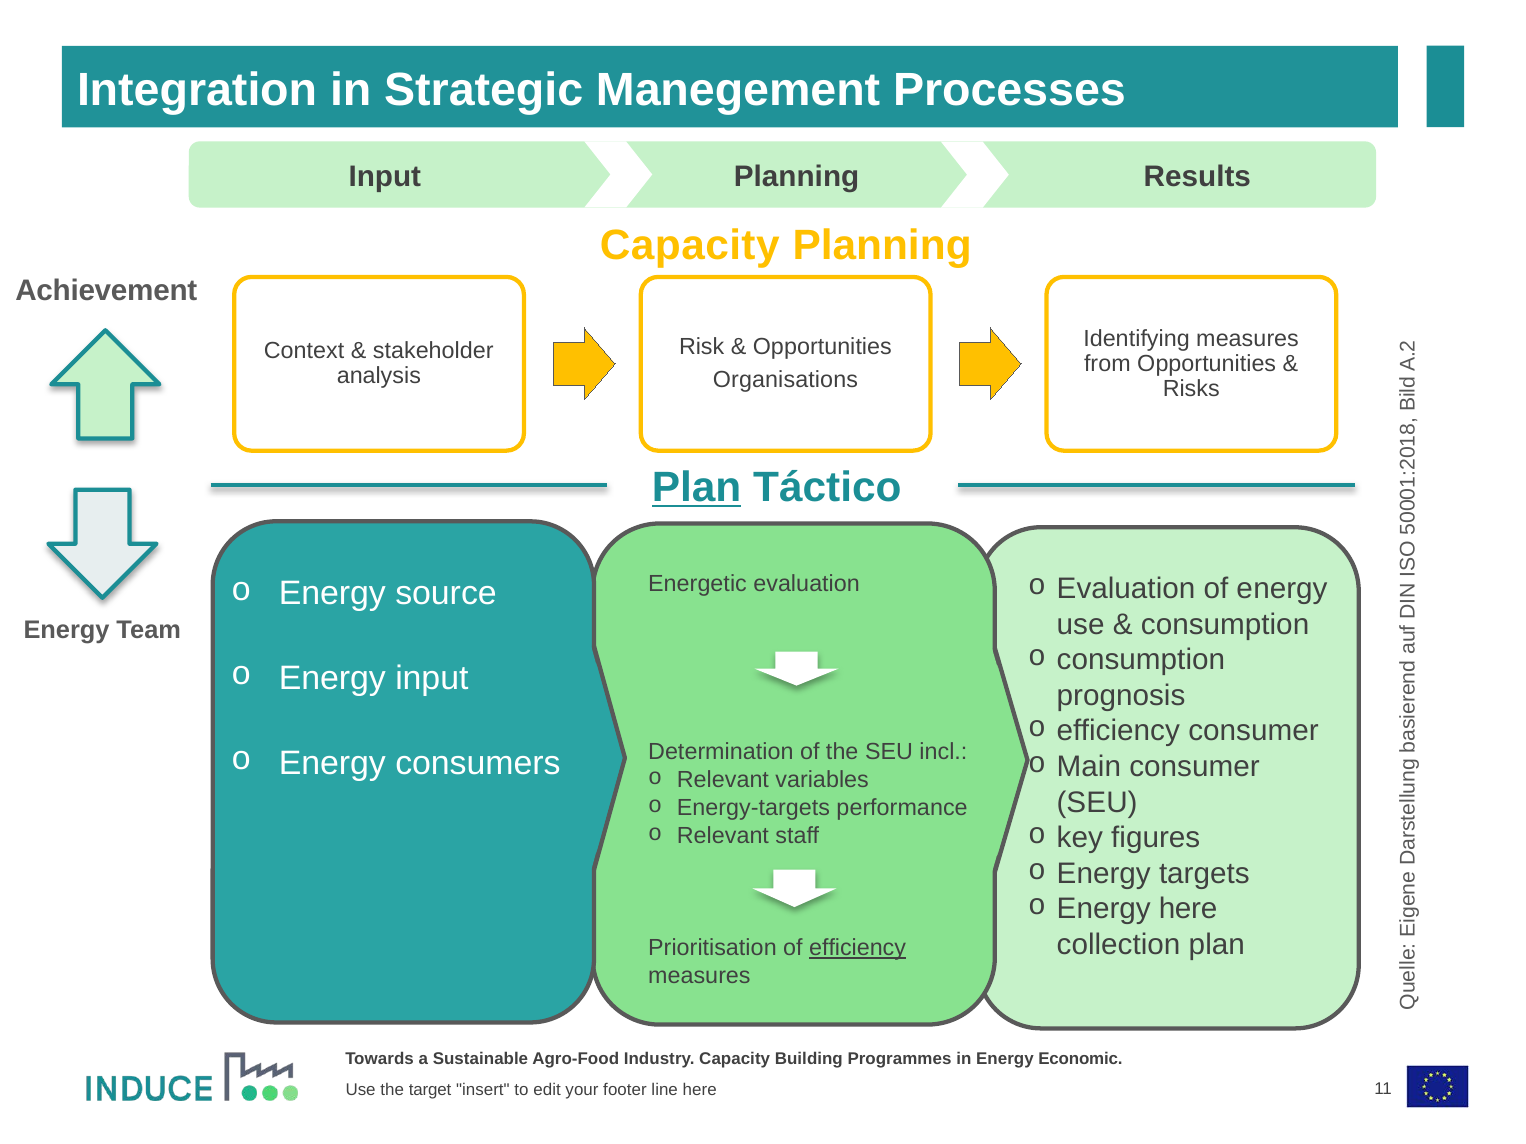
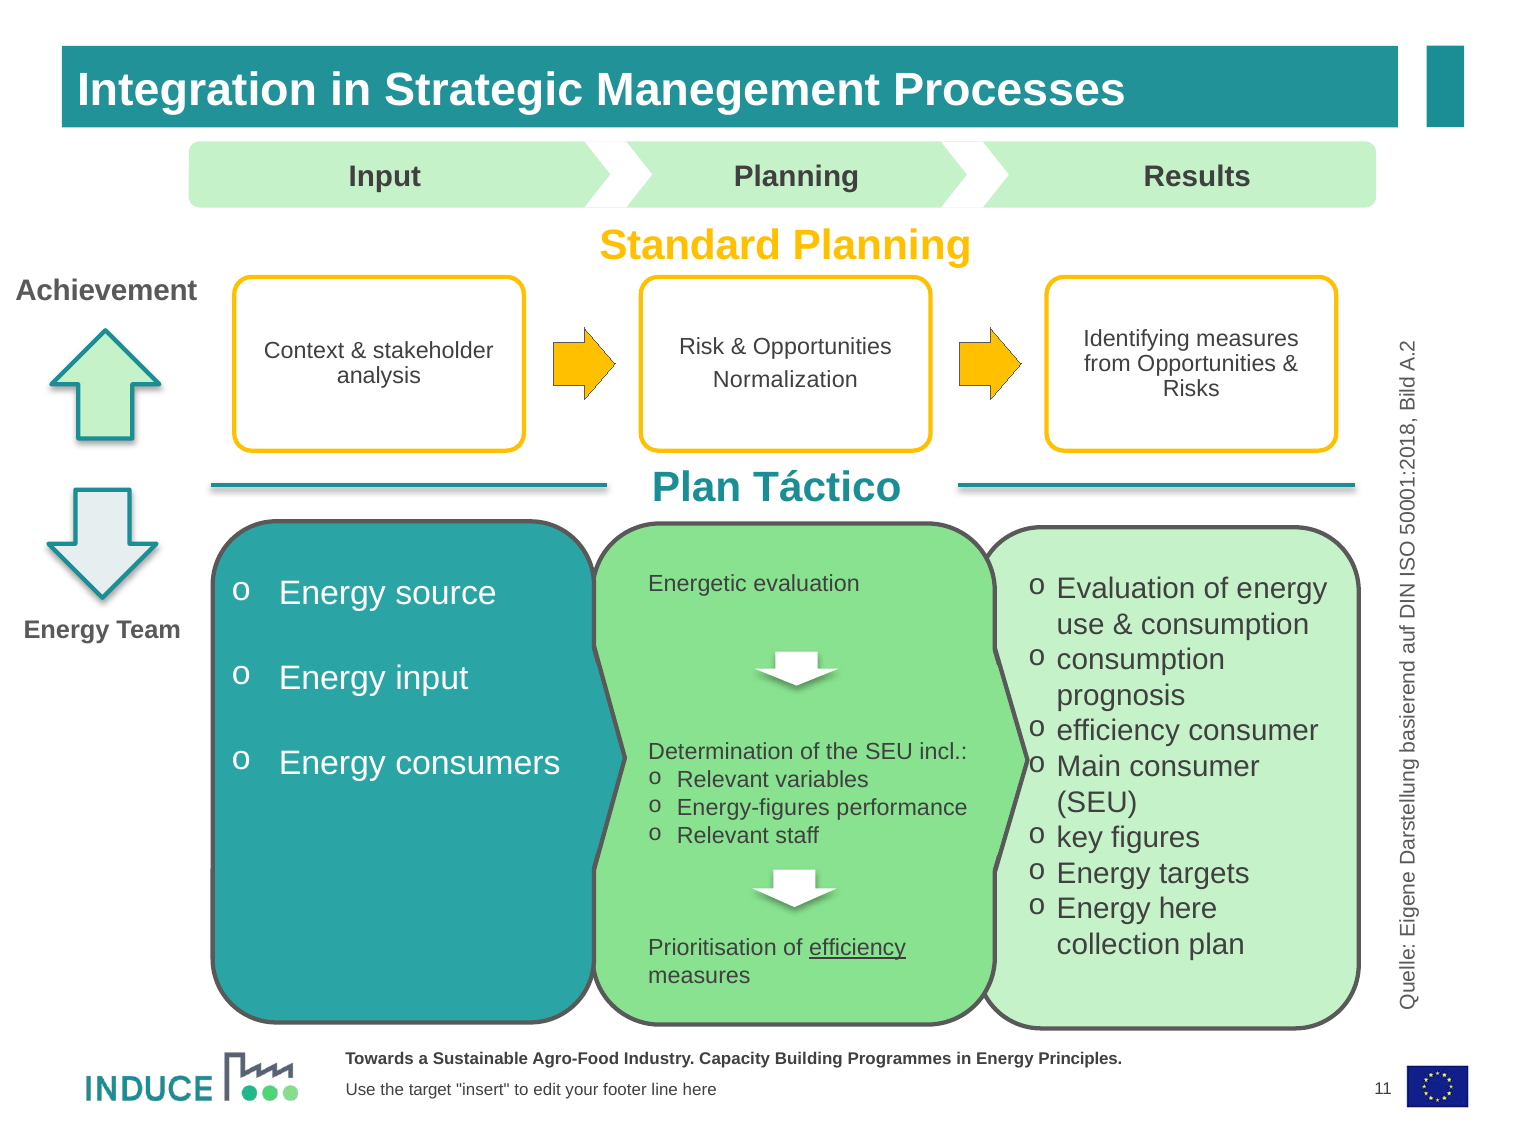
Capacity: Capacity -> Standard (690, 246)
Organisations: Organisations -> Normalization (785, 380)
Plan underline: present -> none (697, 488)
Energy-targets: Energy-targets -> Energy-figures (753, 809)
Economic: Economic -> Principles (1080, 1060)
